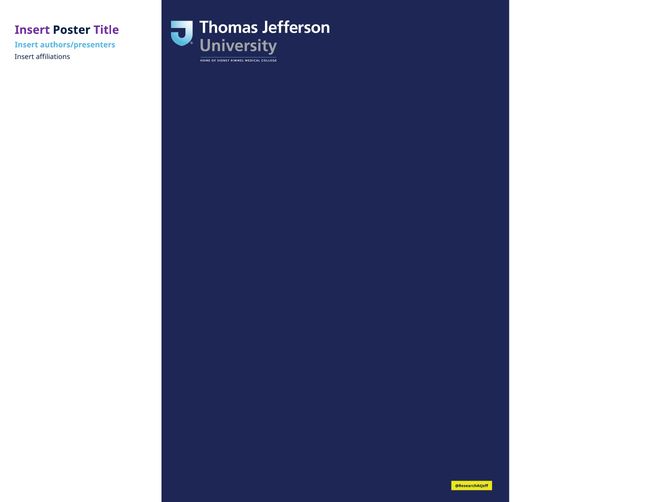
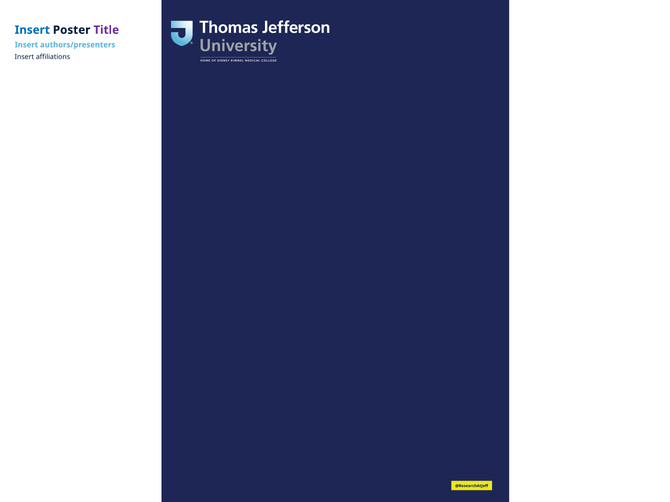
Insert colour: purple -> blue (32, 30)
